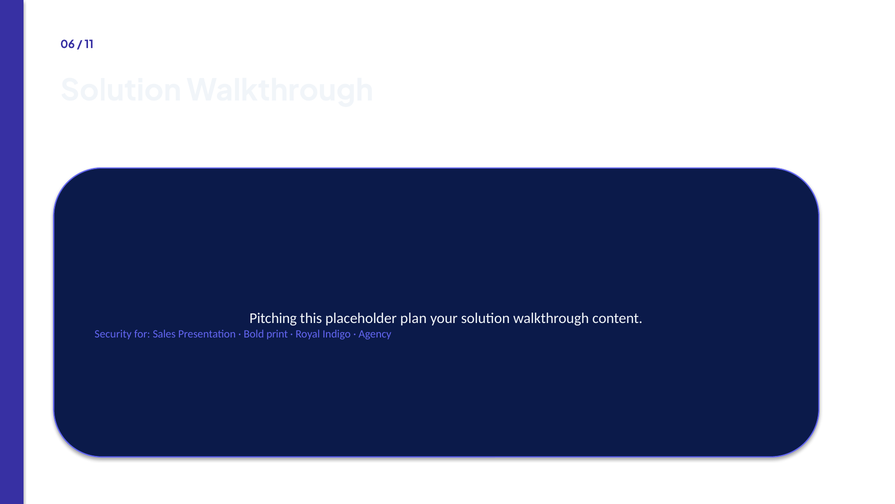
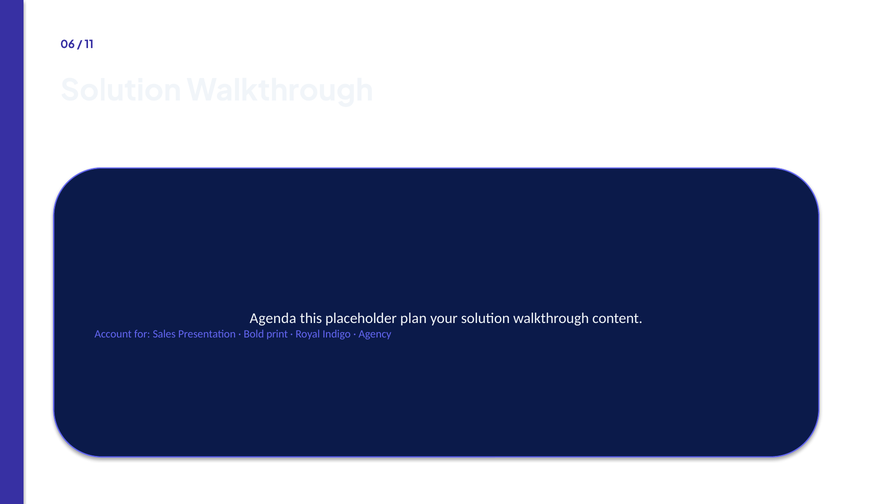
Pitching: Pitching -> Agenda (273, 318)
Security: Security -> Account (113, 334)
